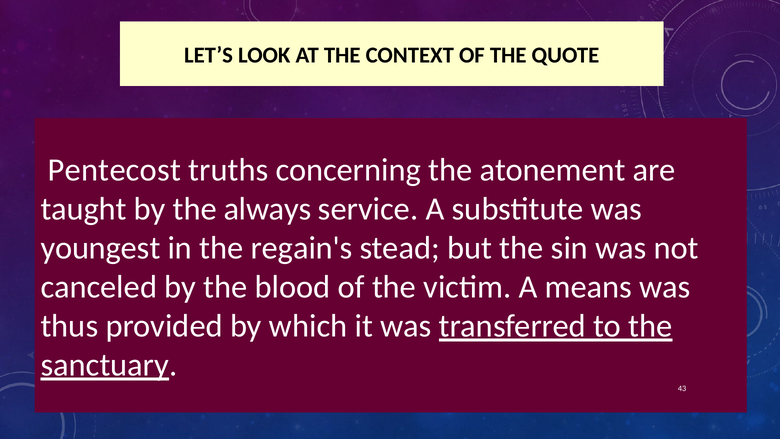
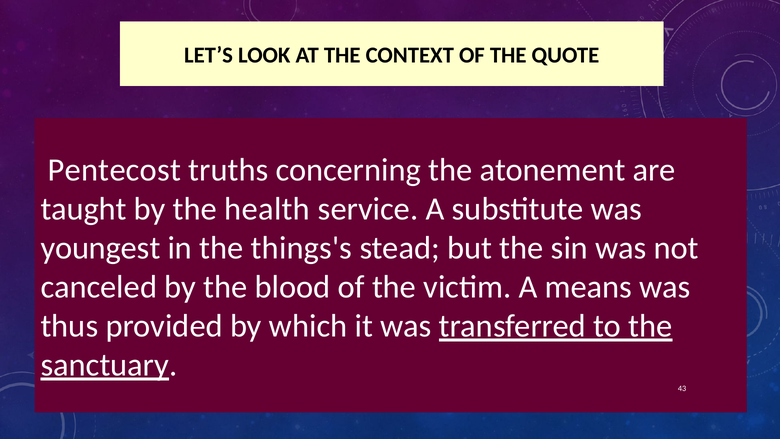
always: always -> health (267, 209)
regain's: regain's -> things's (301, 248)
